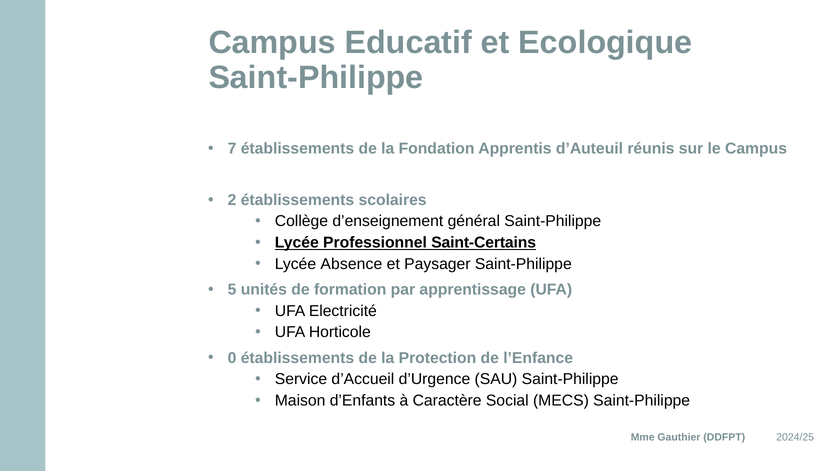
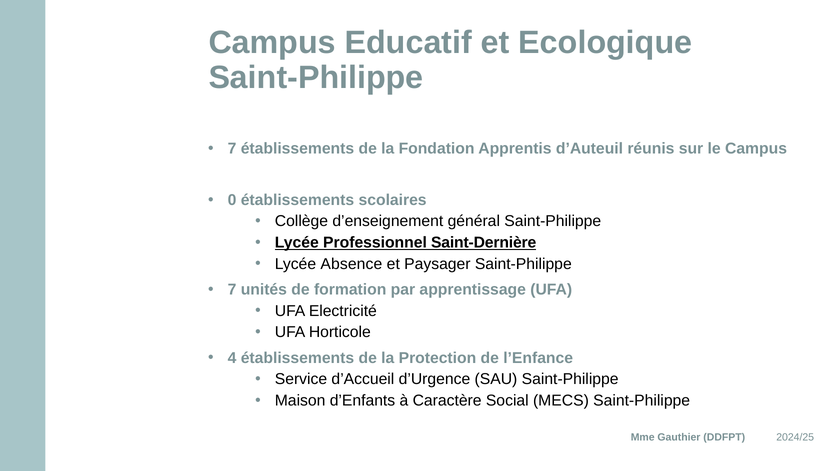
2: 2 -> 0 (232, 200)
Saint-Certains: Saint-Certains -> Saint-Dernière (484, 243)
5: 5 -> 7 (232, 290)
0: 0 -> 4 (232, 358)
